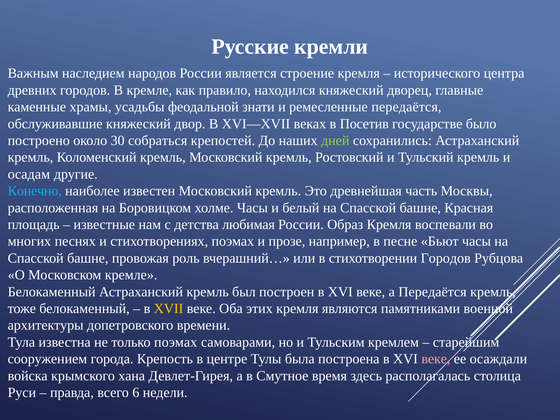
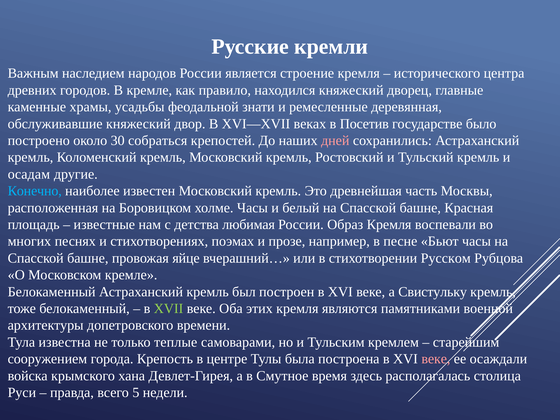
ремесленные передаётся: передаётся -> деревянная (407, 107)
дней colour: light green -> pink (335, 141)
роль: роль -> яйце (186, 258)
стихотворении Городов: Городов -> Русском (446, 258)
а Передаётся: Передаётся -> Свистульку (433, 292)
XVII colour: yellow -> light green (169, 309)
только поэмах: поэмах -> теплые (176, 342)
6: 6 -> 5 (136, 393)
